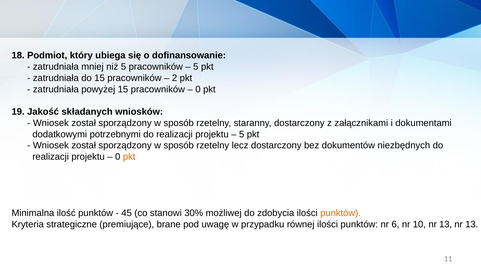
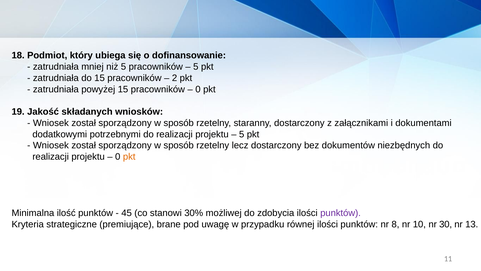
punktów colour: orange -> purple (341, 213)
6: 6 -> 8 (395, 224)
10 nr 13: 13 -> 30 (446, 224)
